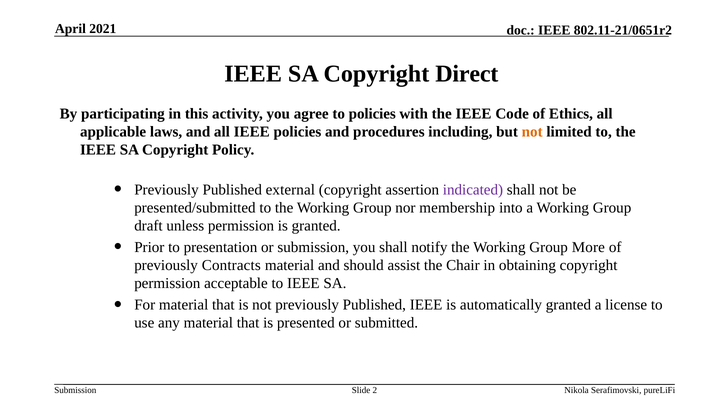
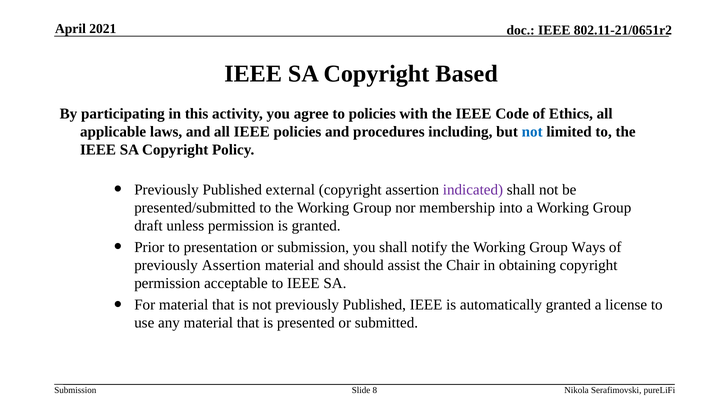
Direct: Direct -> Based (467, 74)
not colour: orange -> blue (532, 132)
More: More -> Ways (588, 247)
previously Contracts: Contracts -> Assertion (231, 265)
2: 2 -> 8 (375, 390)
